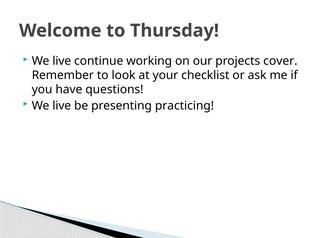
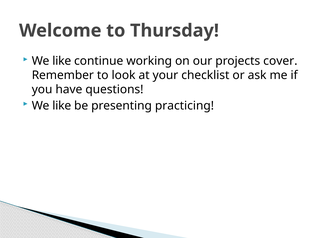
live: live -> like (62, 61)
live: live -> like (62, 106)
